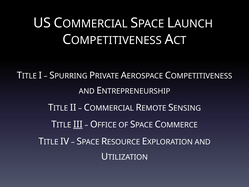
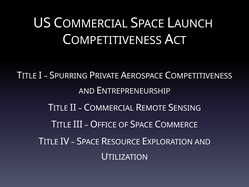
III underline: present -> none (78, 124)
